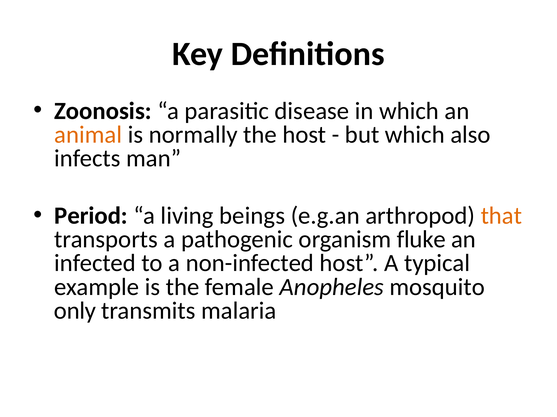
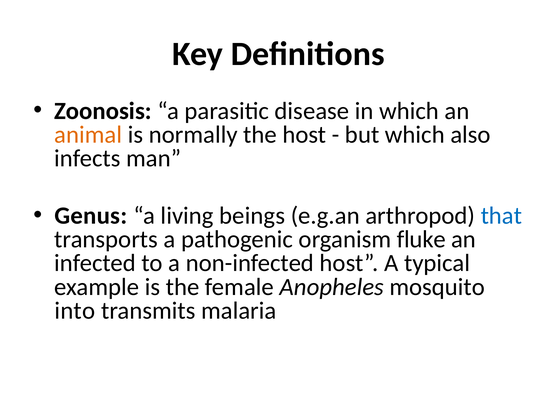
Period: Period -> Genus (91, 216)
that colour: orange -> blue (501, 216)
only: only -> into (75, 311)
